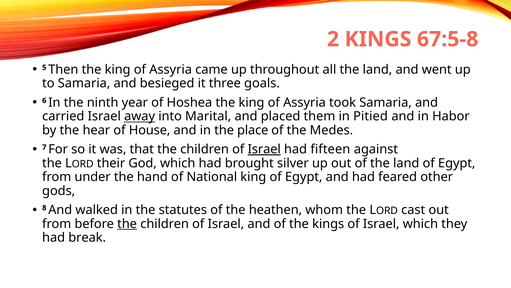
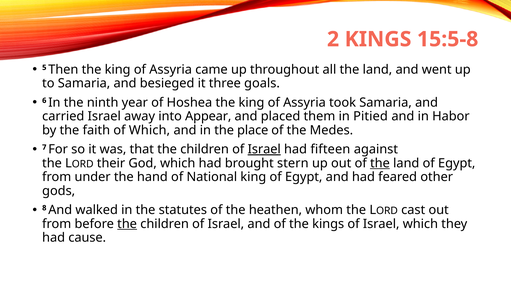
67:5-8: 67:5-8 -> 15:5-8 (448, 39)
away underline: present -> none (140, 116)
Marital: Marital -> Appear (208, 116)
hear: hear -> faith (96, 130)
of House: House -> Which (149, 130)
silver: silver -> stern (293, 163)
the underline: none -> present (380, 163)
break: break -> cause (87, 237)
